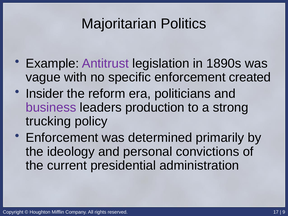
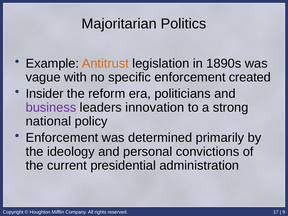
Antitrust colour: purple -> orange (105, 63)
production: production -> innovation (155, 108)
trucking: trucking -> national (48, 121)
